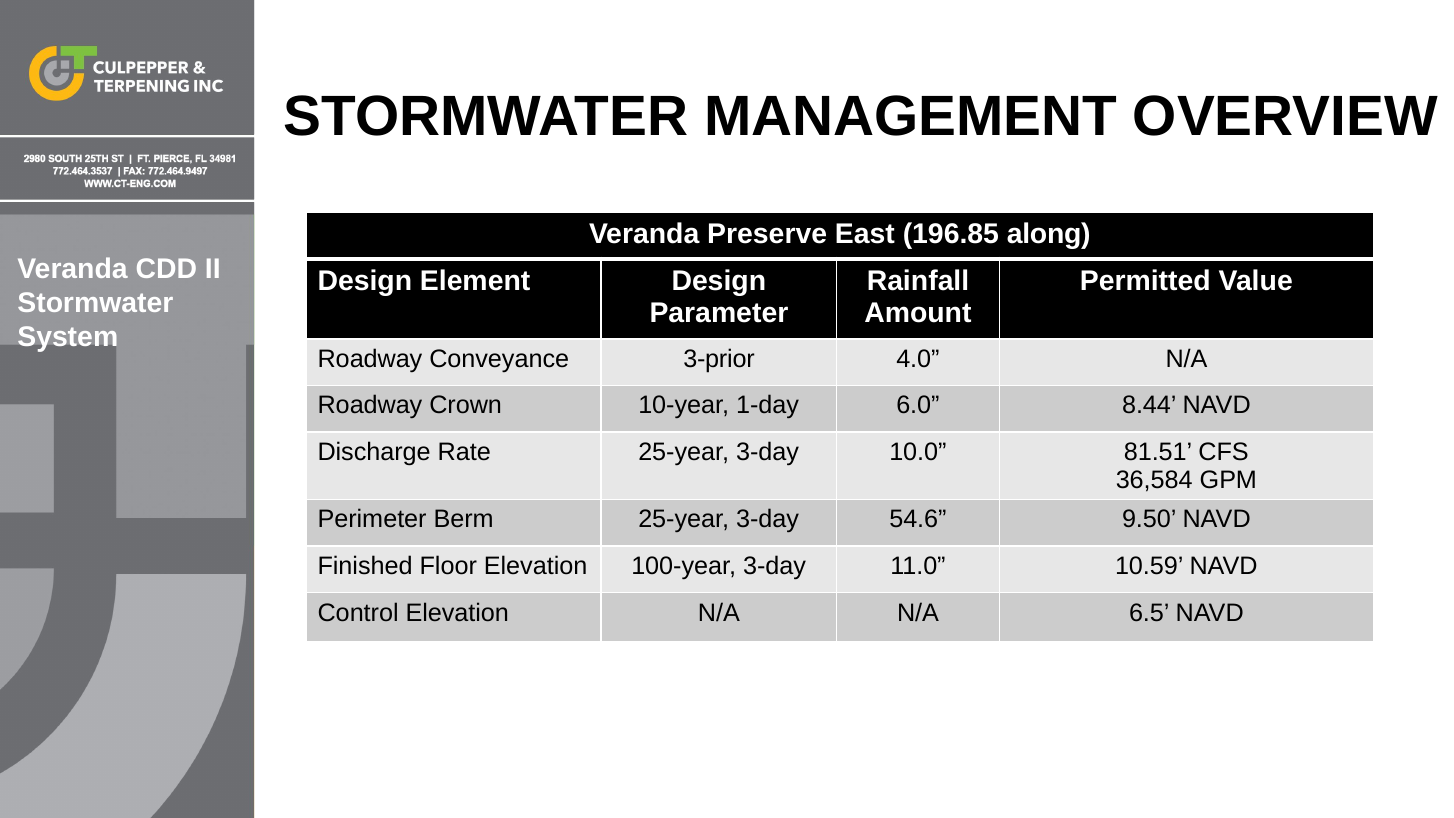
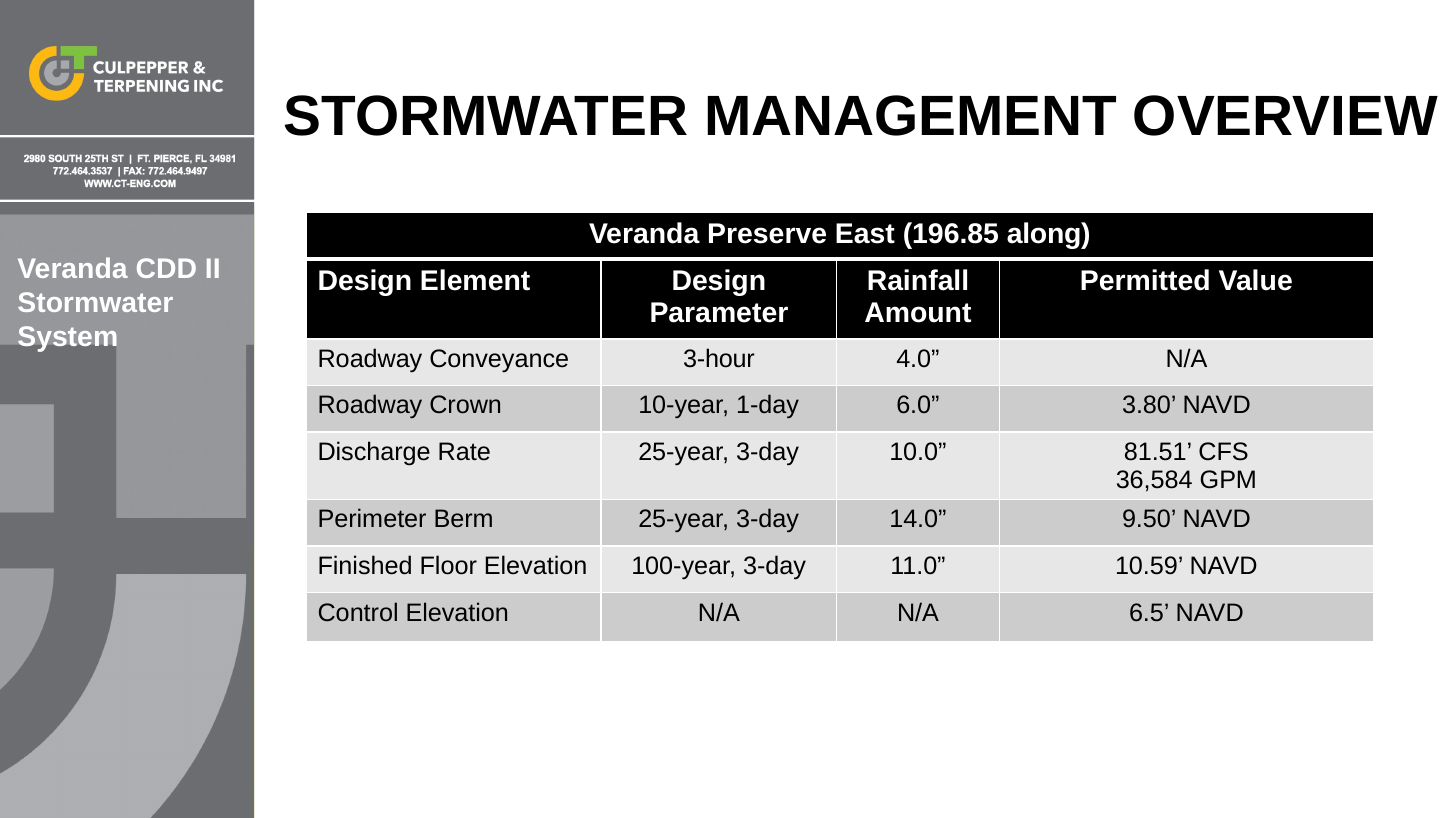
3-prior: 3-prior -> 3-hour (719, 359)
8.44: 8.44 -> 3.80 (1149, 405)
54.6: 54.6 -> 14.0 (918, 519)
